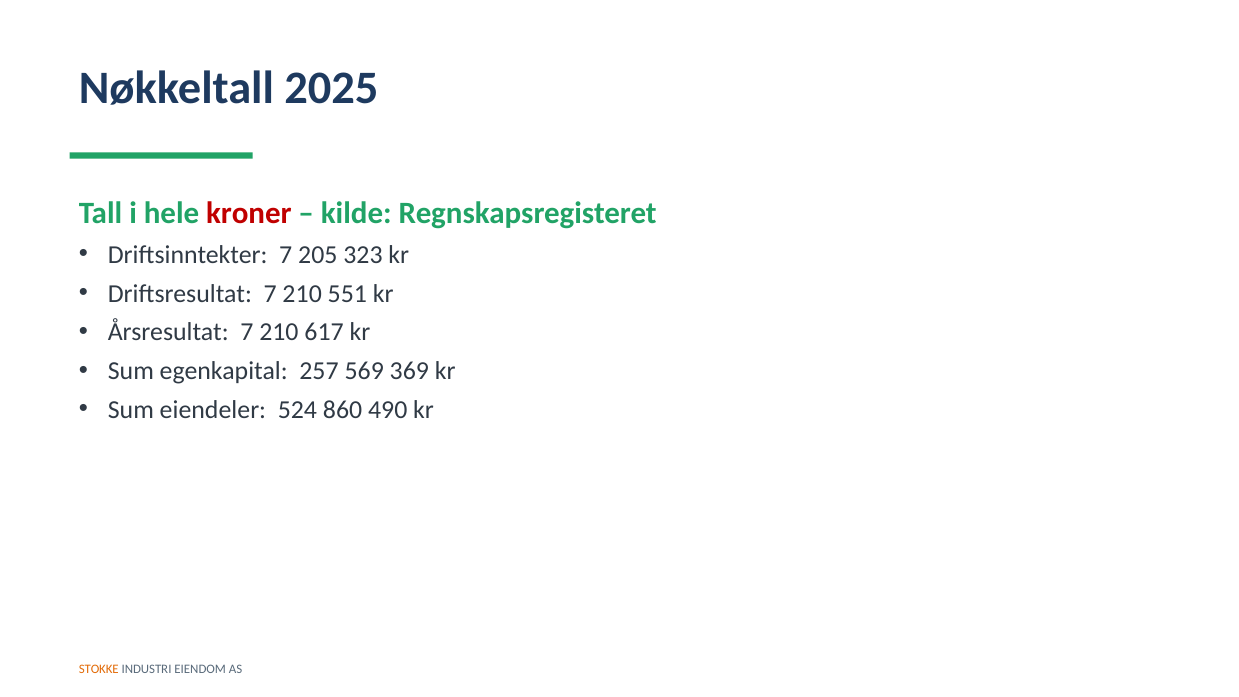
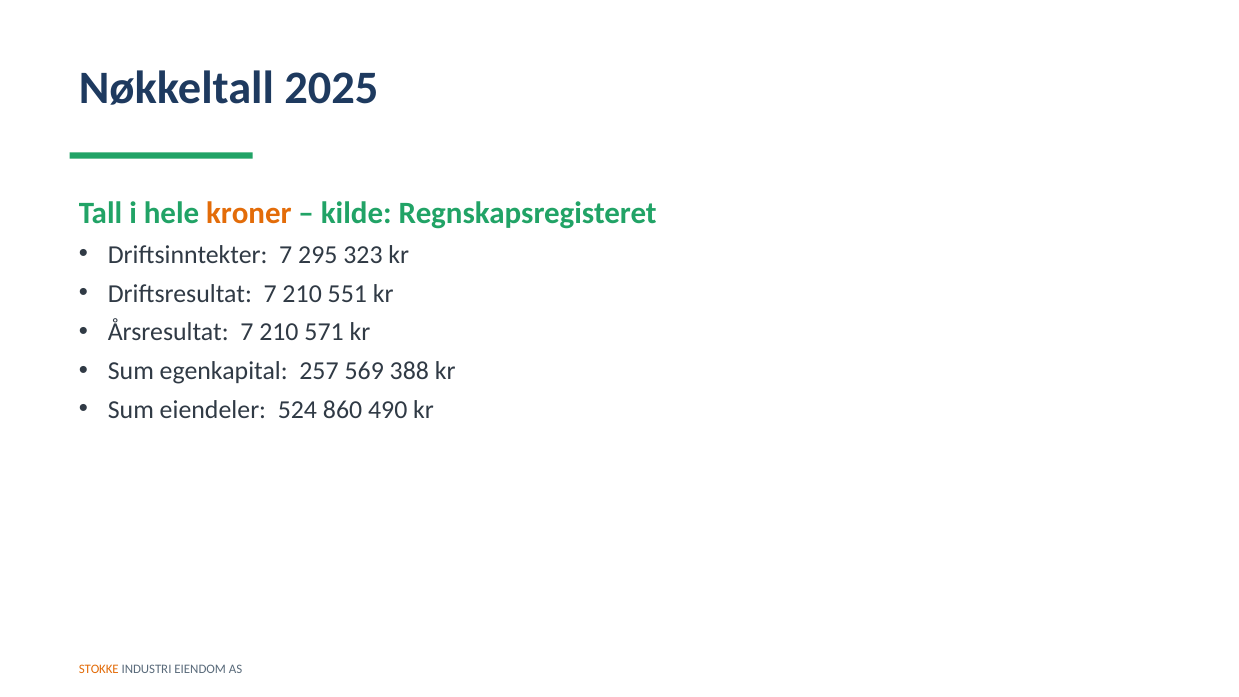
kroner colour: red -> orange (249, 213)
205: 205 -> 295 (318, 255)
617: 617 -> 571 (324, 332)
369: 369 -> 388 (409, 371)
